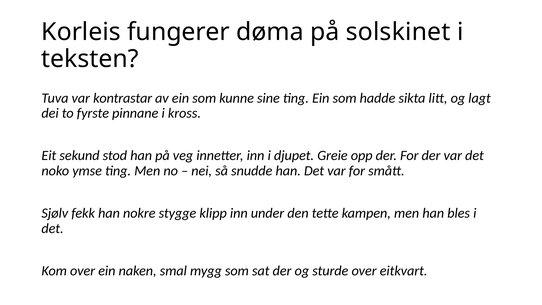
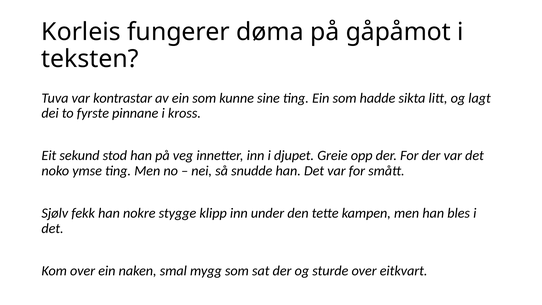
solskinet: solskinet -> gåpåmot (398, 32)
